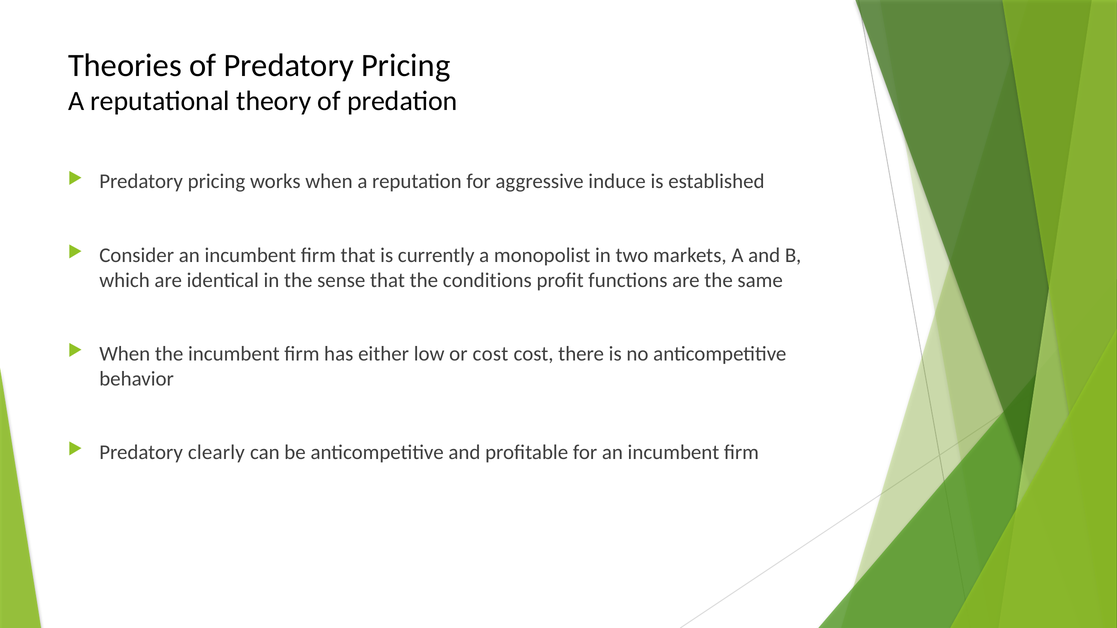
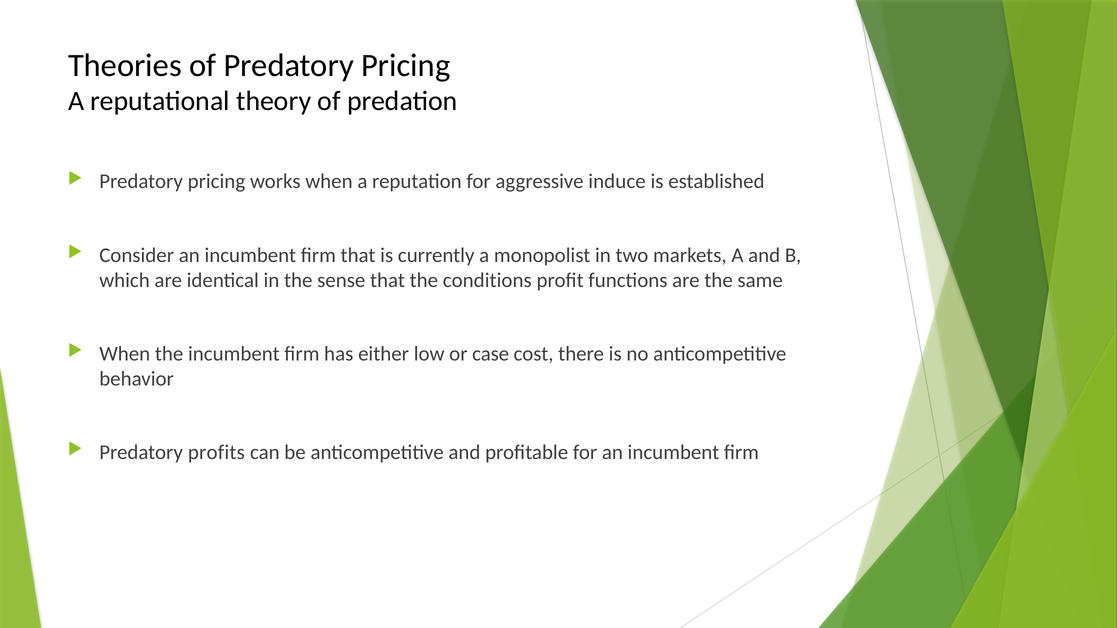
or cost: cost -> case (491, 354)
clearly: clearly -> profits (216, 453)
